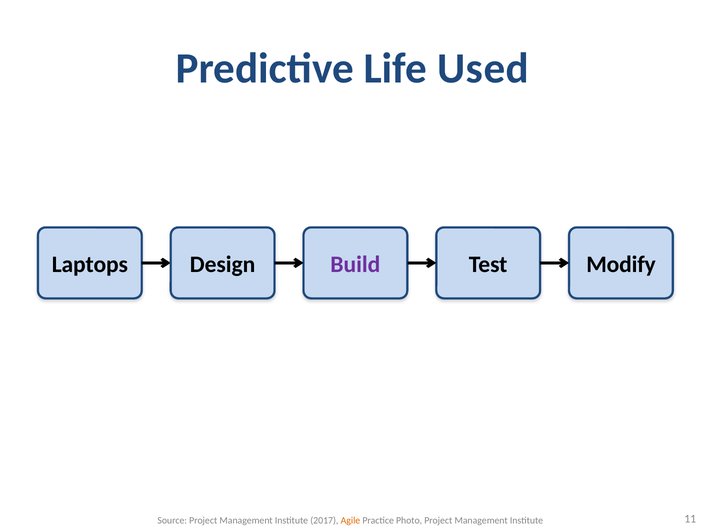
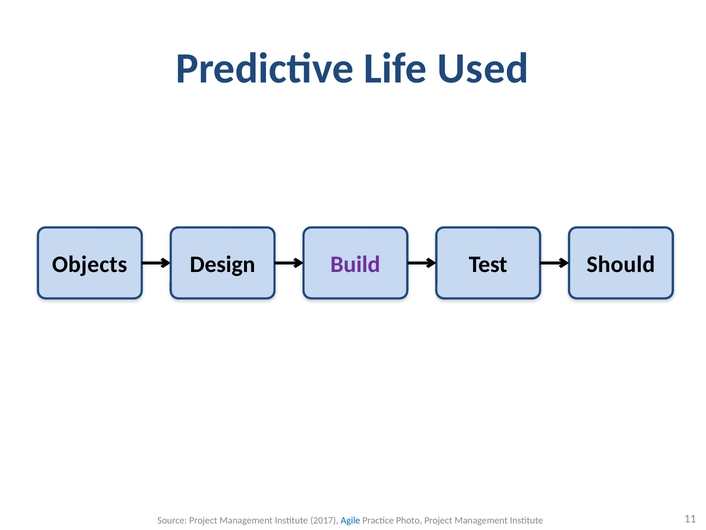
Laptops: Laptops -> Objects (90, 264)
Modify: Modify -> Should (621, 264)
Agile colour: orange -> blue (350, 520)
